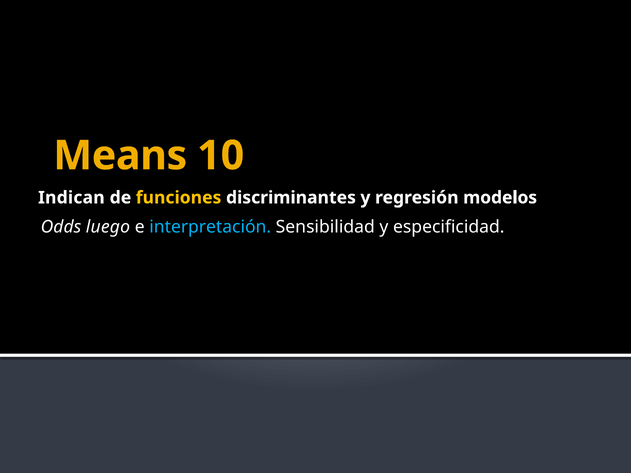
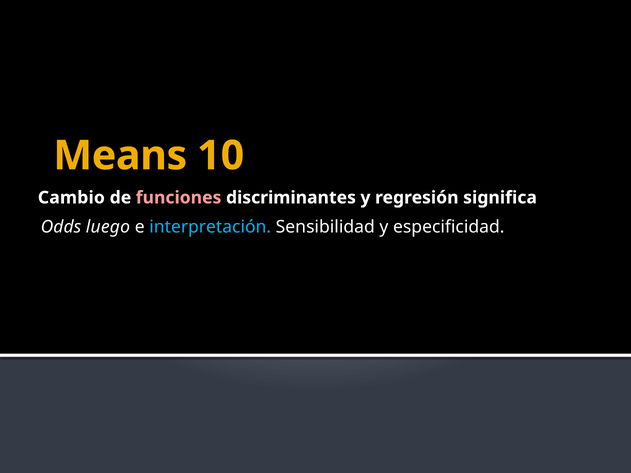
Indican: Indican -> Cambio (71, 198)
funciones colour: yellow -> pink (179, 198)
modelos: modelos -> significa (500, 198)
